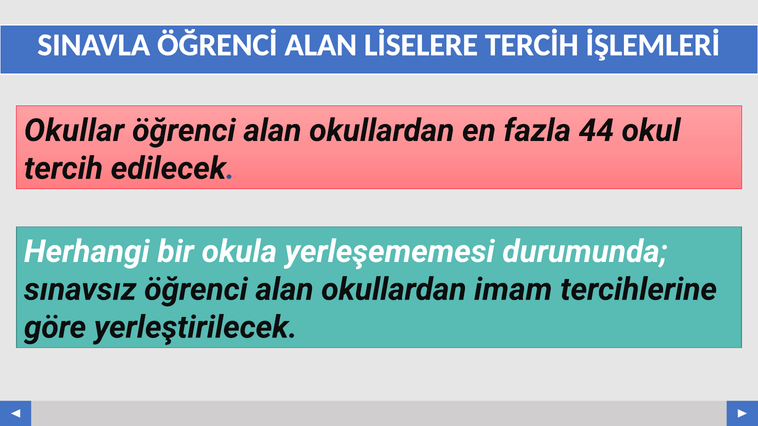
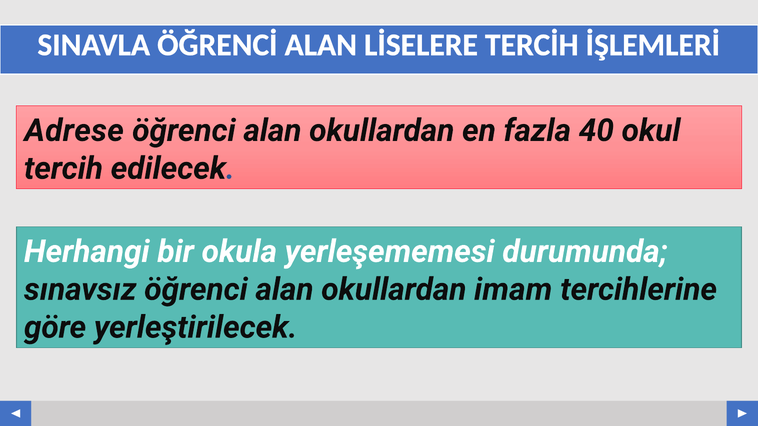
Okullar: Okullar -> Adrese (74, 131)
44: 44 -> 40 (596, 131)
